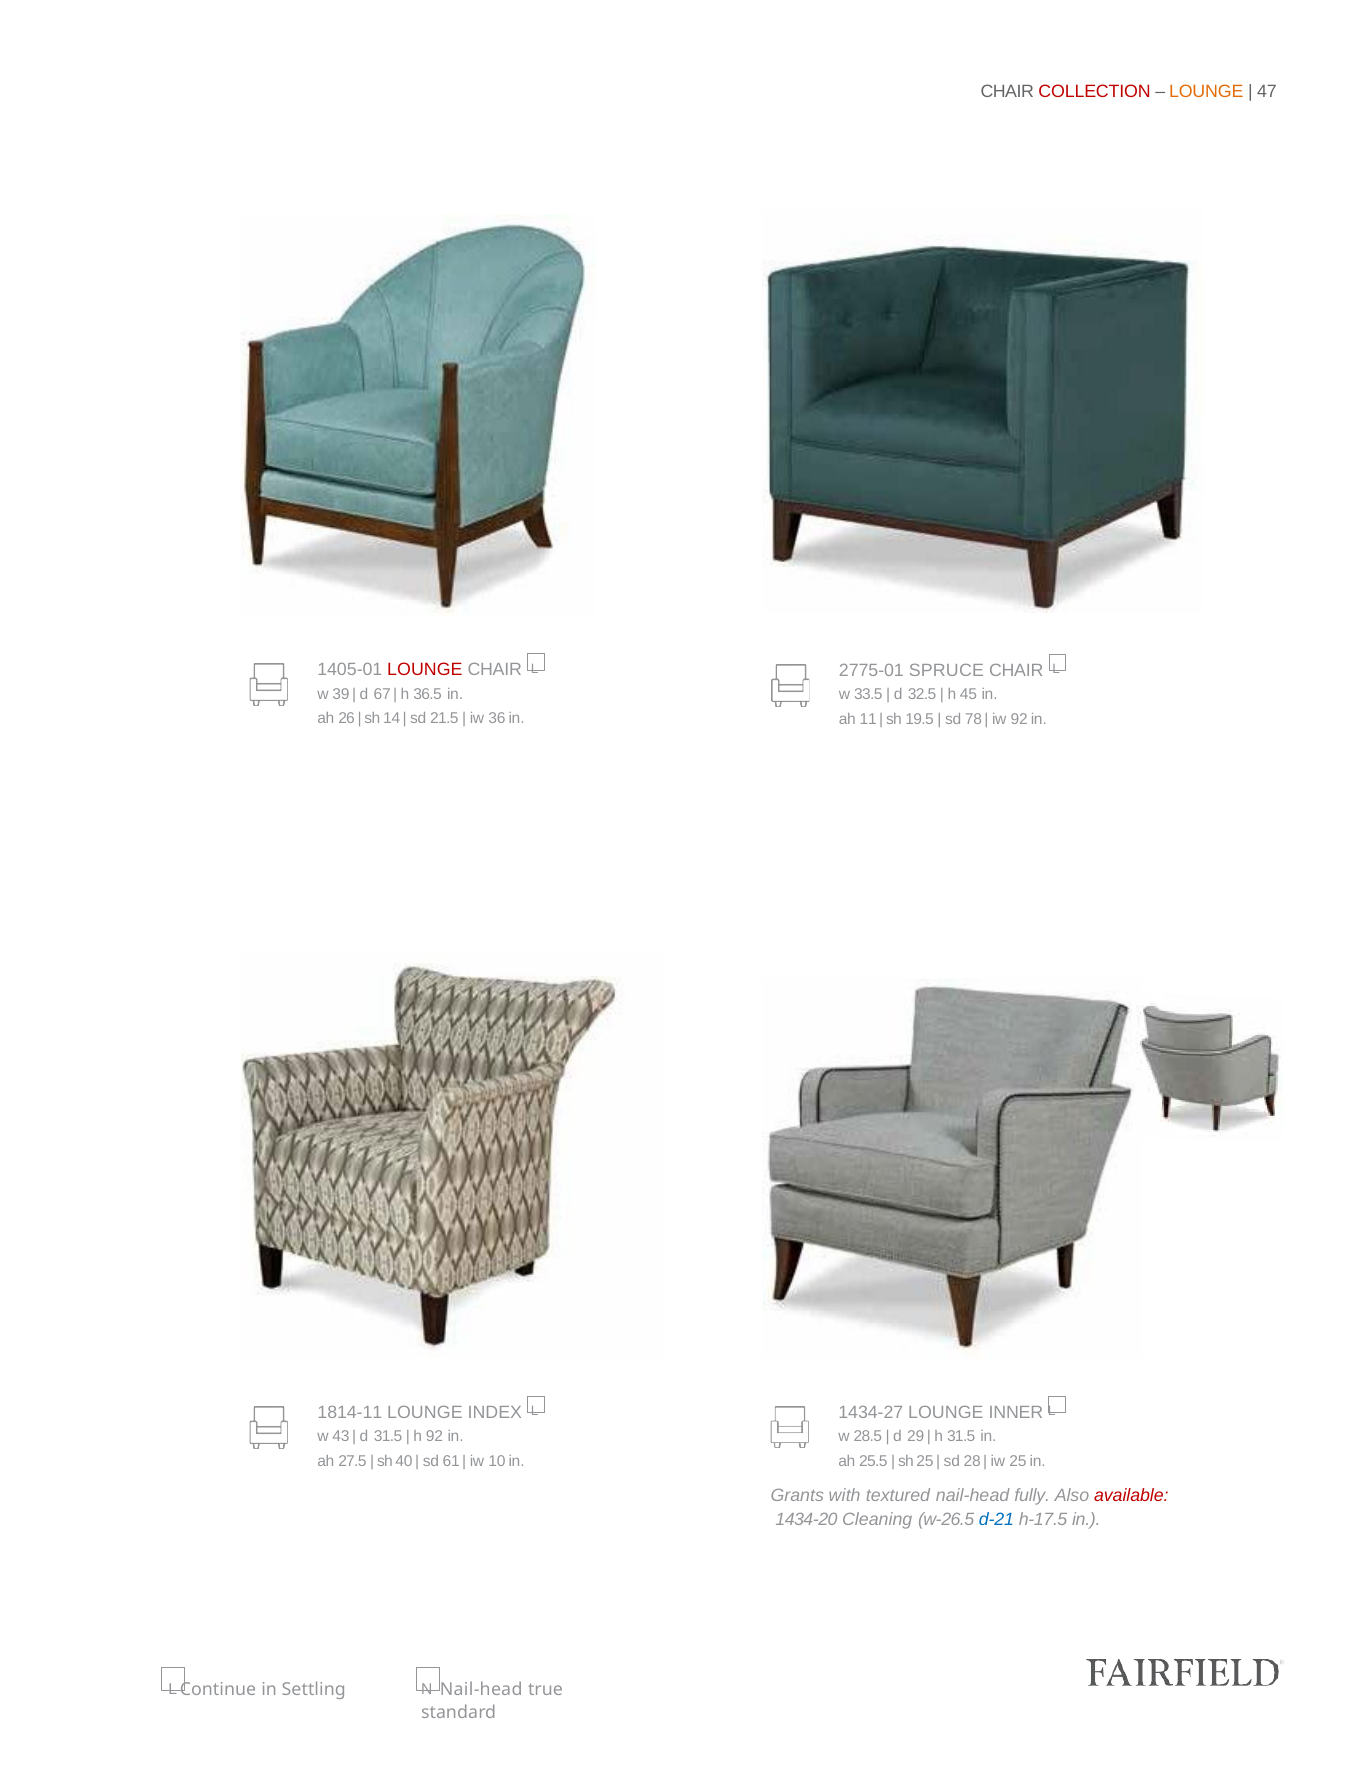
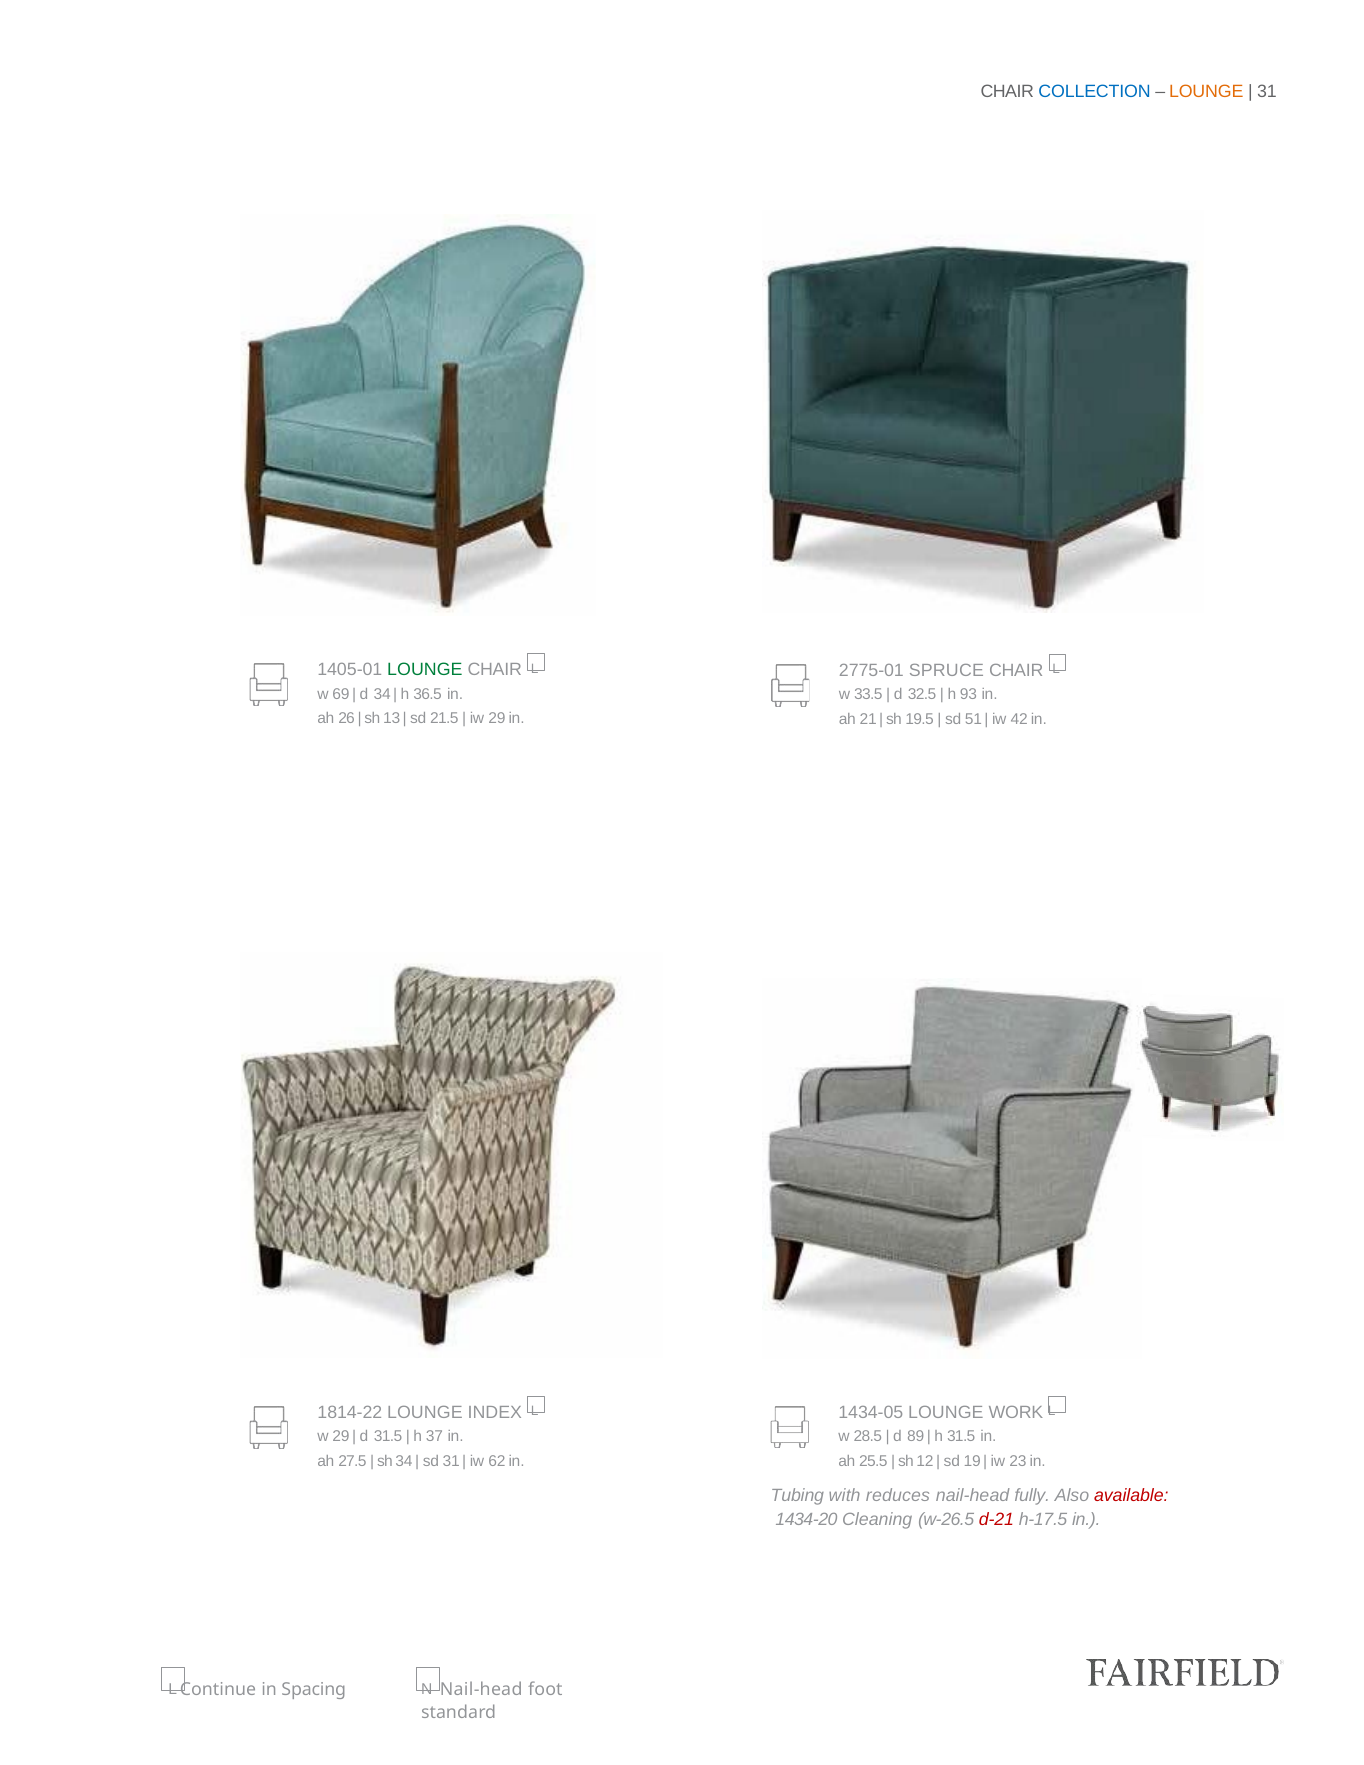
COLLECTION colour: red -> blue (1095, 91)
47: 47 -> 31 (1267, 91)
LOUNGE colour: red -> green (425, 670)
39: 39 -> 69 (341, 694)
d 67: 67 -> 34 (382, 694)
45: 45 -> 93 (969, 695)
14: 14 -> 13 (392, 718)
iw 36: 36 -> 29 (497, 718)
11: 11 -> 21 (868, 719)
78: 78 -> 51 (973, 719)
iw 92: 92 -> 42 (1019, 719)
1434-27: 1434-27 -> 1434-05 (871, 1413)
INNER: INNER -> WORK (1016, 1413)
1814-11: 1814-11 -> 1814-22 (350, 1413)
w 43: 43 -> 29 (341, 1437)
h 92: 92 -> 37 (434, 1437)
29: 29 -> 89 (916, 1437)
sh 40: 40 -> 34 (404, 1461)
sd 61: 61 -> 31 (451, 1461)
10: 10 -> 62 (497, 1461)
sh 25: 25 -> 12 (925, 1461)
28: 28 -> 19 (972, 1461)
iw 25: 25 -> 23 (1018, 1461)
Grants: Grants -> Tubing (797, 1496)
textured: textured -> reduces (898, 1496)
d-21 colour: blue -> red (997, 1520)
Settling: Settling -> Spacing (314, 1690)
true: true -> foot (545, 1690)
